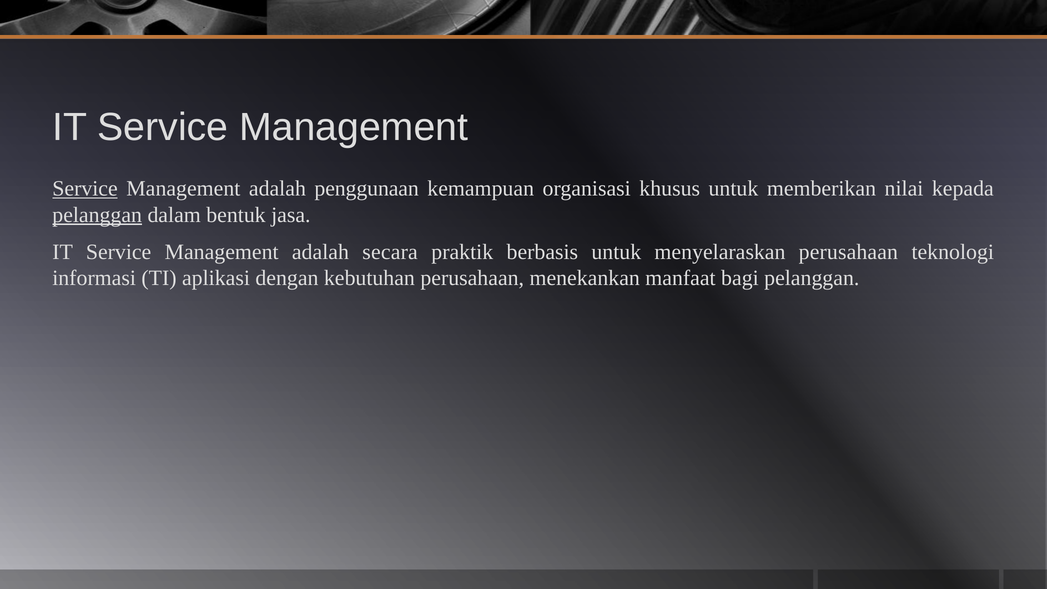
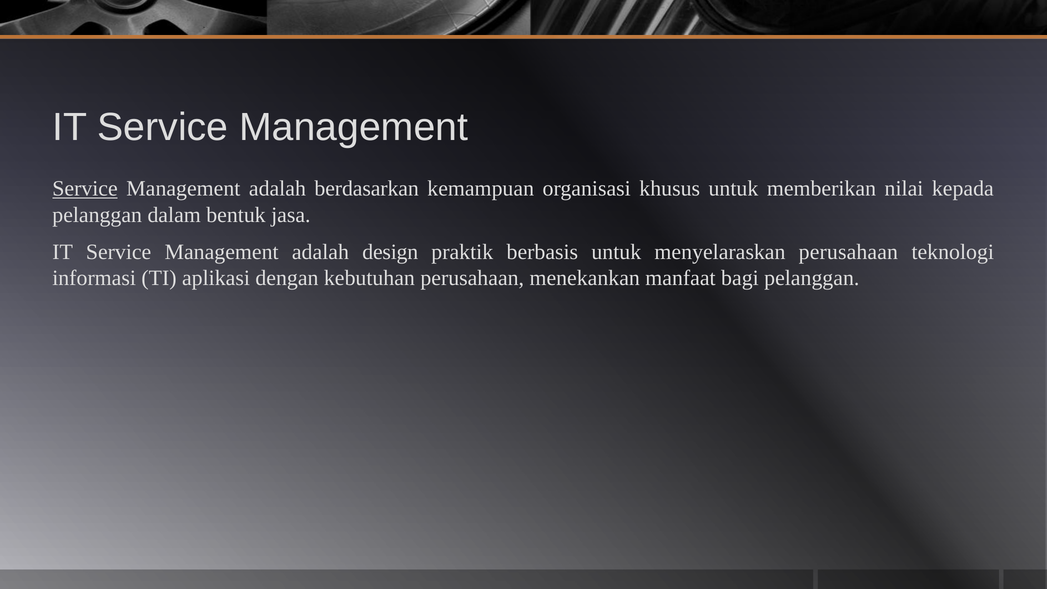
penggunaan: penggunaan -> berdasarkan (367, 189)
pelanggan underline: present -> none (97, 215)
secara: secara -> design (390, 252)
